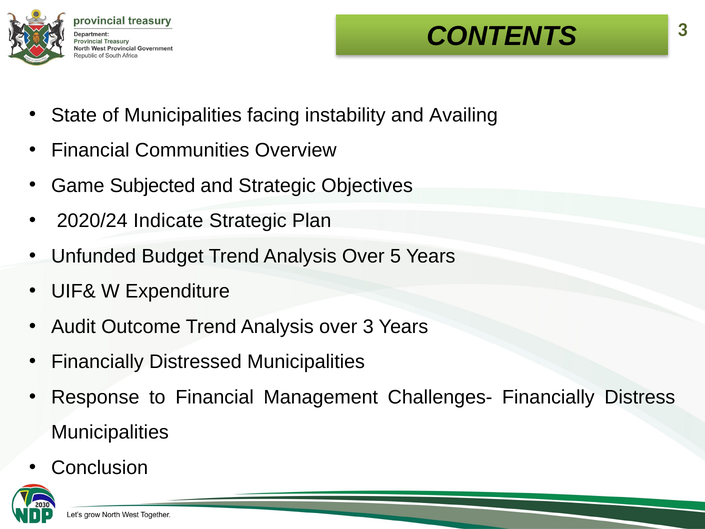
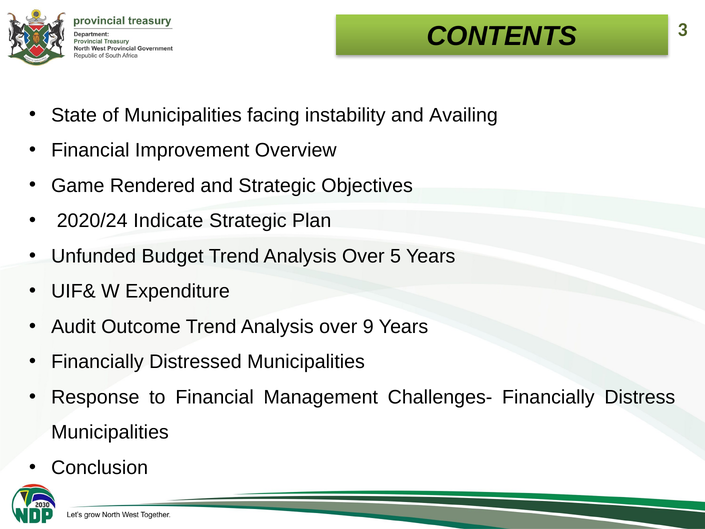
Communities: Communities -> Improvement (192, 150)
Subjected: Subjected -> Rendered (153, 186)
over 3: 3 -> 9 (368, 327)
